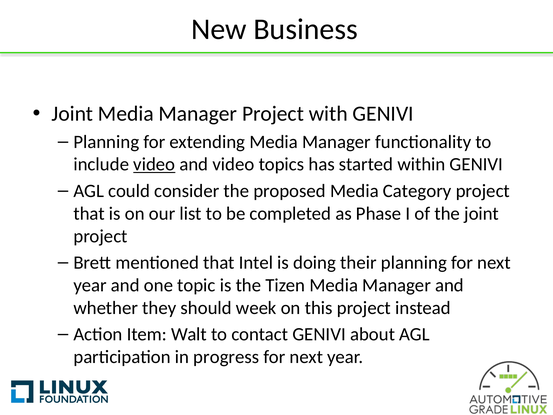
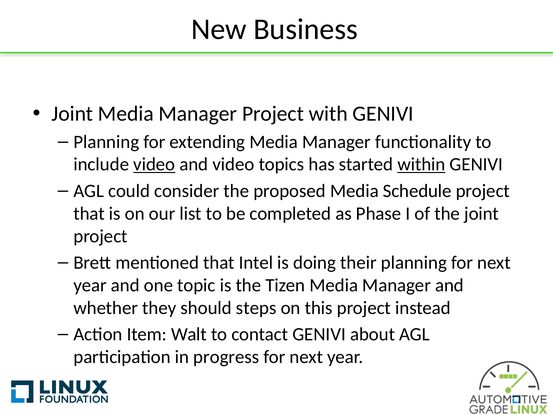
within underline: none -> present (421, 164)
Category: Category -> Schedule (417, 191)
week: week -> steps (256, 308)
